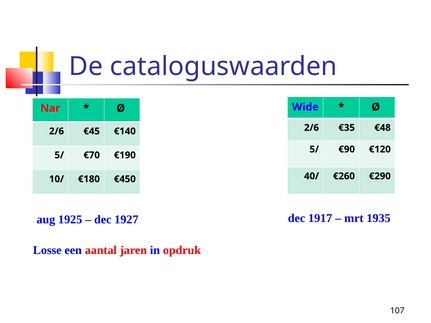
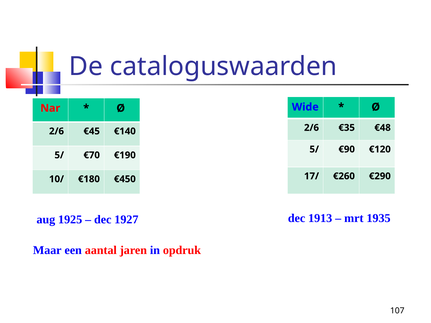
40/: 40/ -> 17/ (312, 176)
1917: 1917 -> 1913 (320, 218)
Losse: Losse -> Maar (47, 251)
